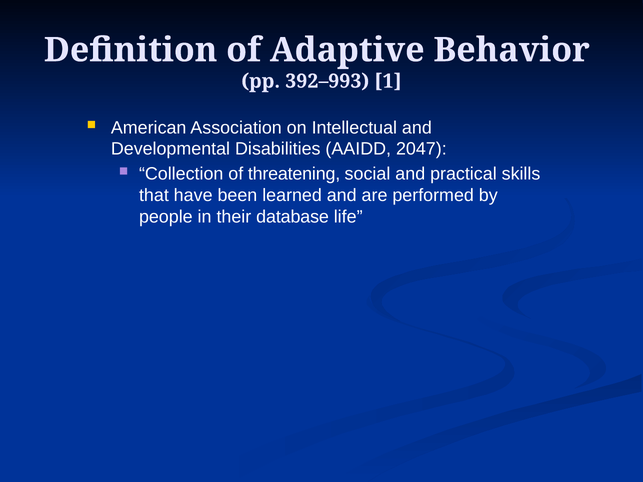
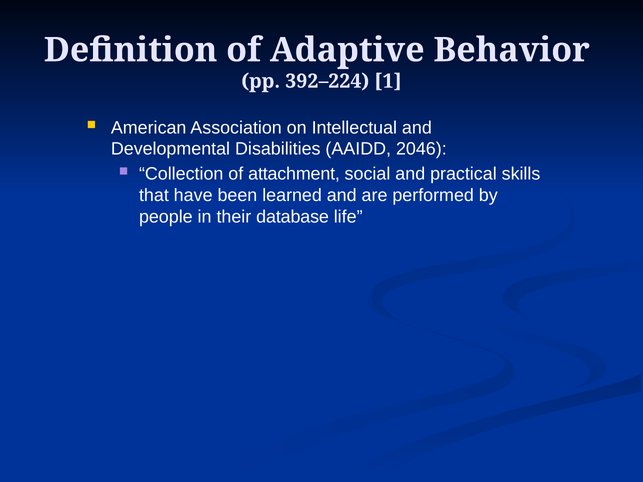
392–993: 392–993 -> 392–224 (327, 81)
2047: 2047 -> 2046 (421, 149)
threatening: threatening -> attachment (294, 174)
